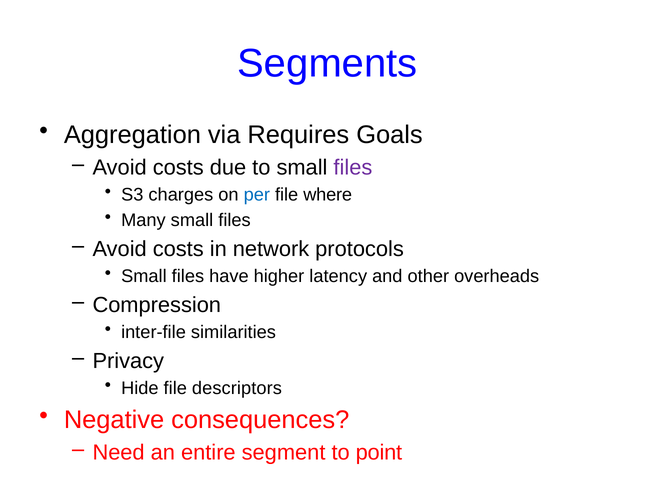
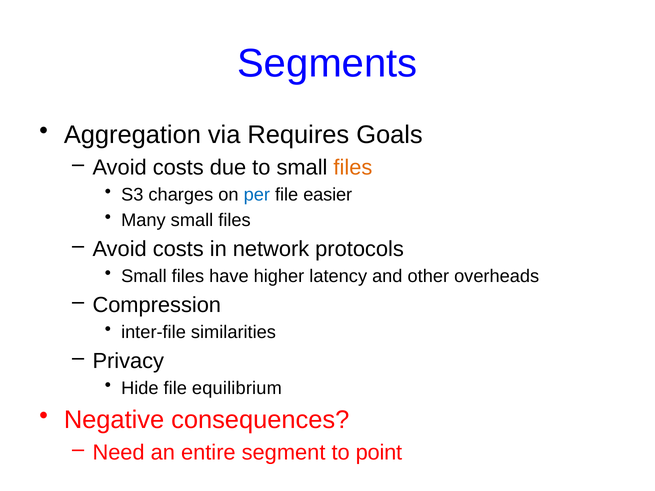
files colour: purple -> orange (353, 167)
where: where -> easier (328, 195)
descriptors: descriptors -> equilibrium (237, 388)
